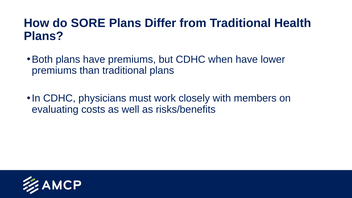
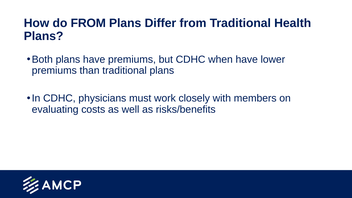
do SORE: SORE -> FROM (88, 23)
